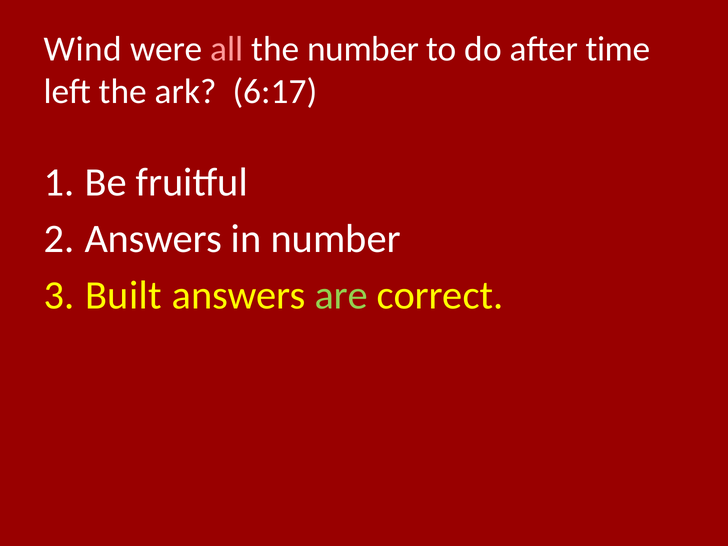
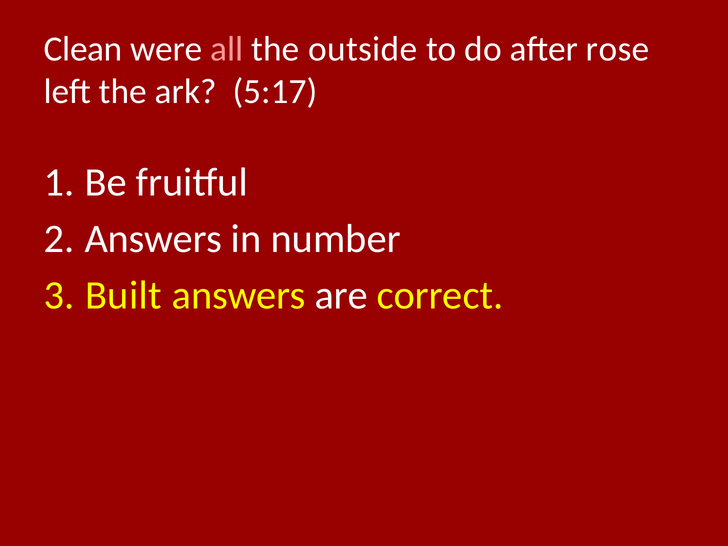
Wind: Wind -> Clean (83, 49)
the number: number -> outside (363, 49)
time: time -> rose (618, 49)
6:17: 6:17 -> 5:17 (275, 92)
are colour: light green -> white (341, 296)
